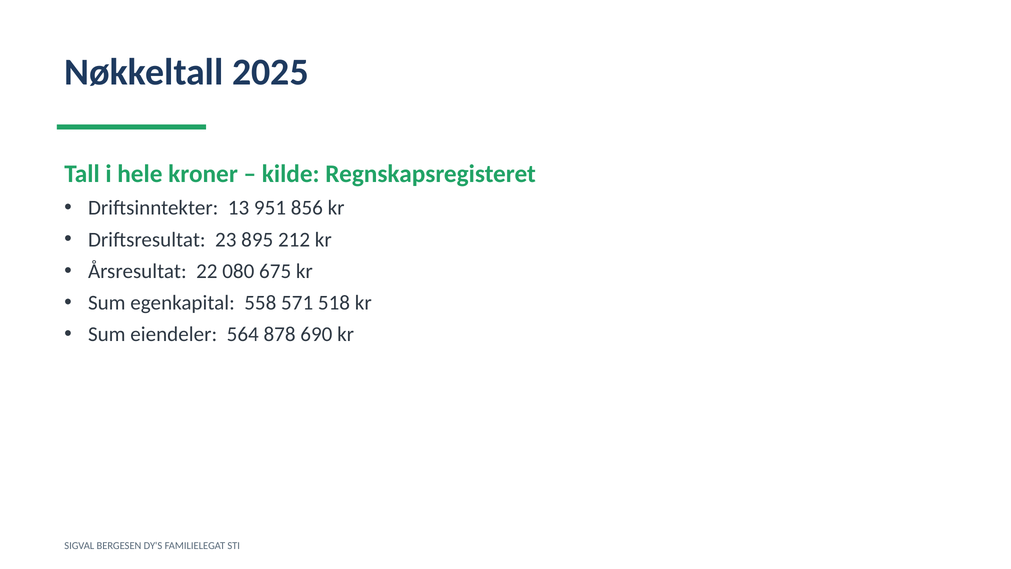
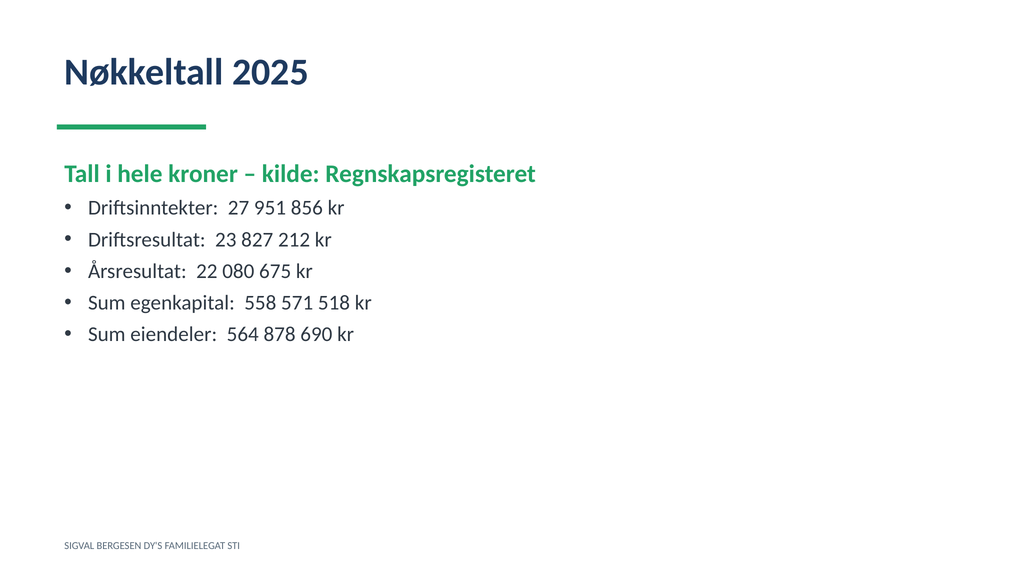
13: 13 -> 27 (239, 208)
895: 895 -> 827 (257, 240)
